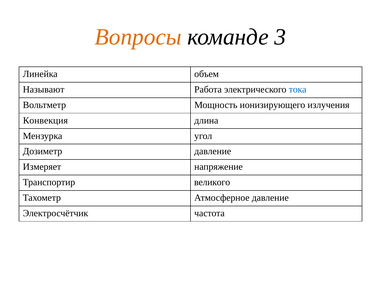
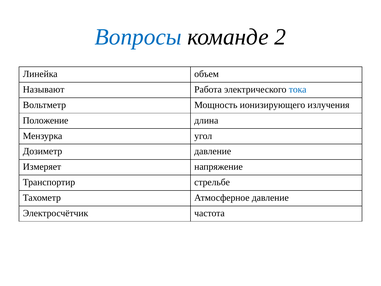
Вопросы colour: orange -> blue (138, 37)
3: 3 -> 2 (280, 37)
Конвекция: Конвекция -> Положение (46, 120)
великого: великого -> стрельбе (212, 182)
